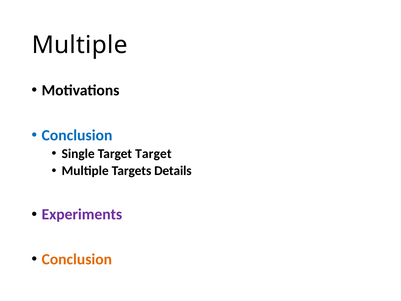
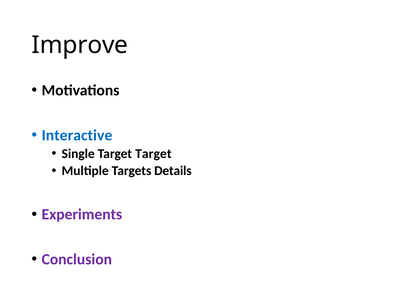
Multiple: Multiple -> Improve (80, 45)
Conclusion: Conclusion -> Interactive (77, 135)
Conclusion colour: orange -> purple (77, 259)
